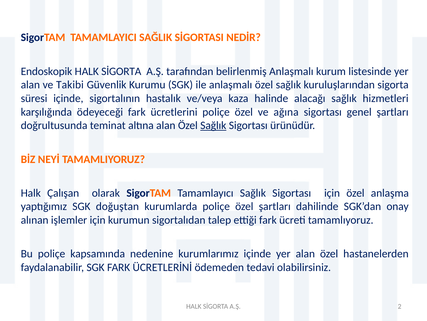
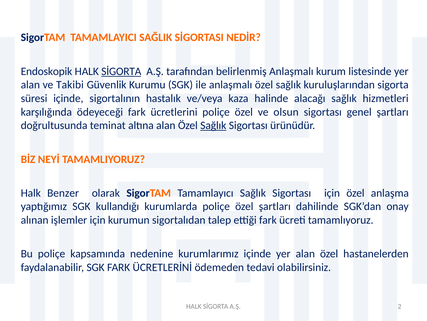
SİGORTA underline: none -> present (121, 71)
ağına: ağına -> olsun (286, 112)
Çalışan: Çalışan -> Benzer (63, 193)
doğuştan: doğuştan -> kullandığı (118, 206)
